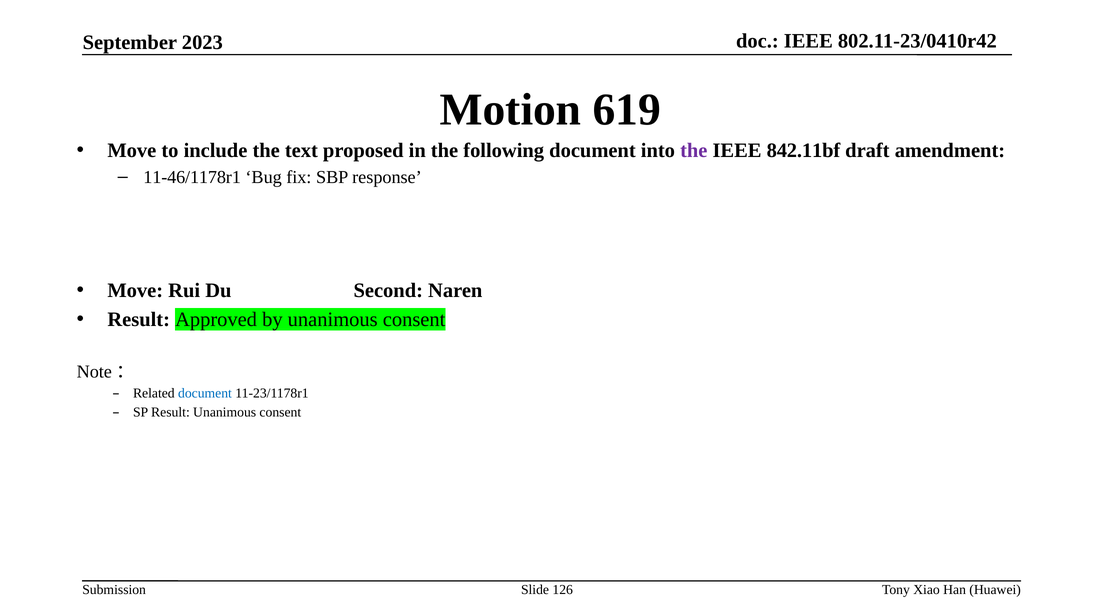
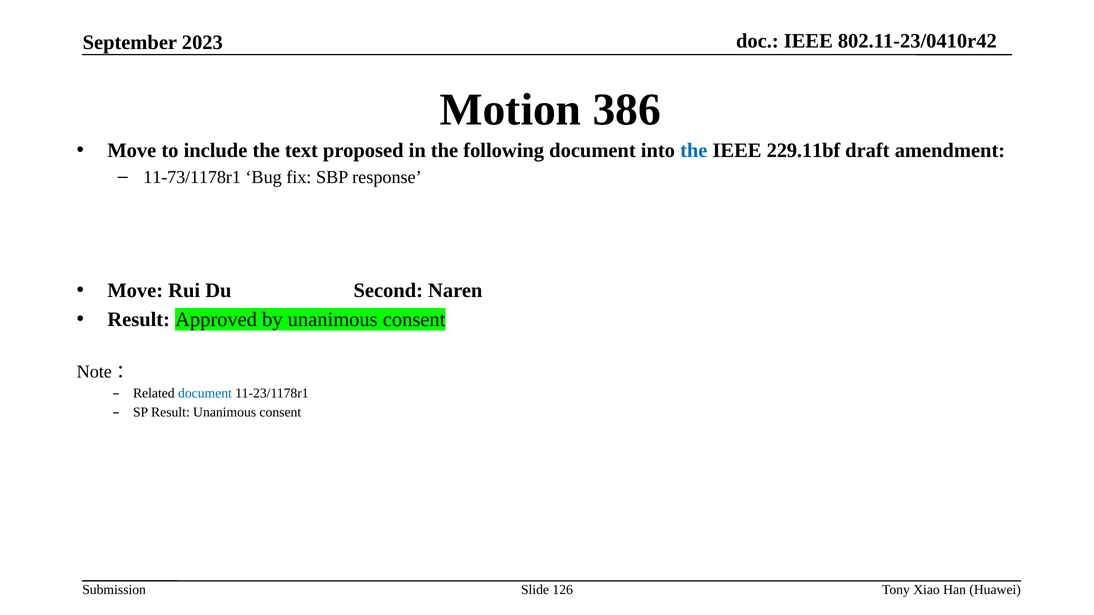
619: 619 -> 386 (627, 110)
the colour: purple -> blue (694, 151)
842.11bf: 842.11bf -> 229.11bf (803, 151)
11-46/1178r1: 11-46/1178r1 -> 11-73/1178r1 (192, 177)
